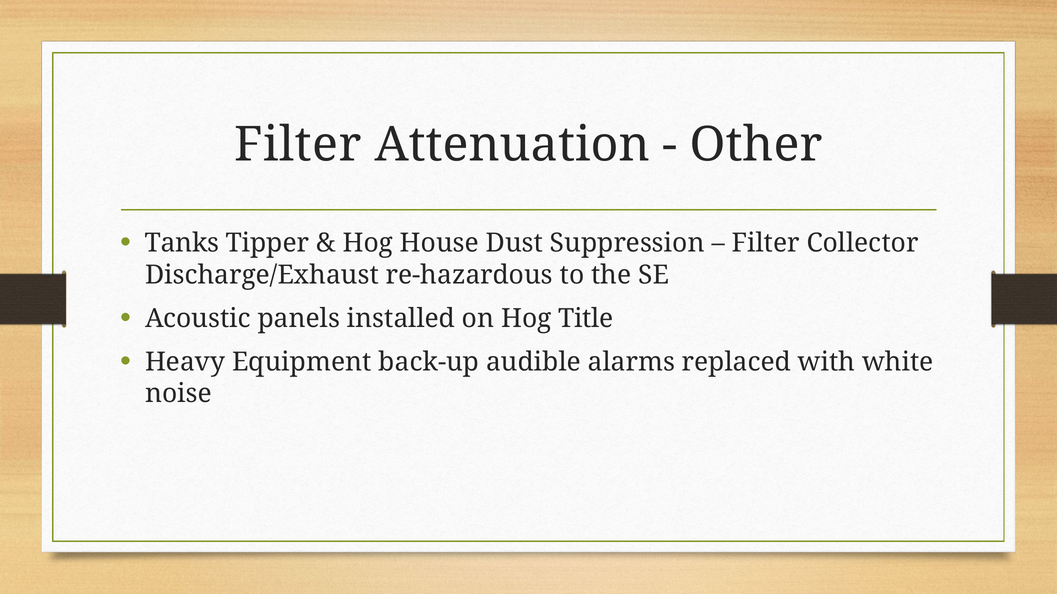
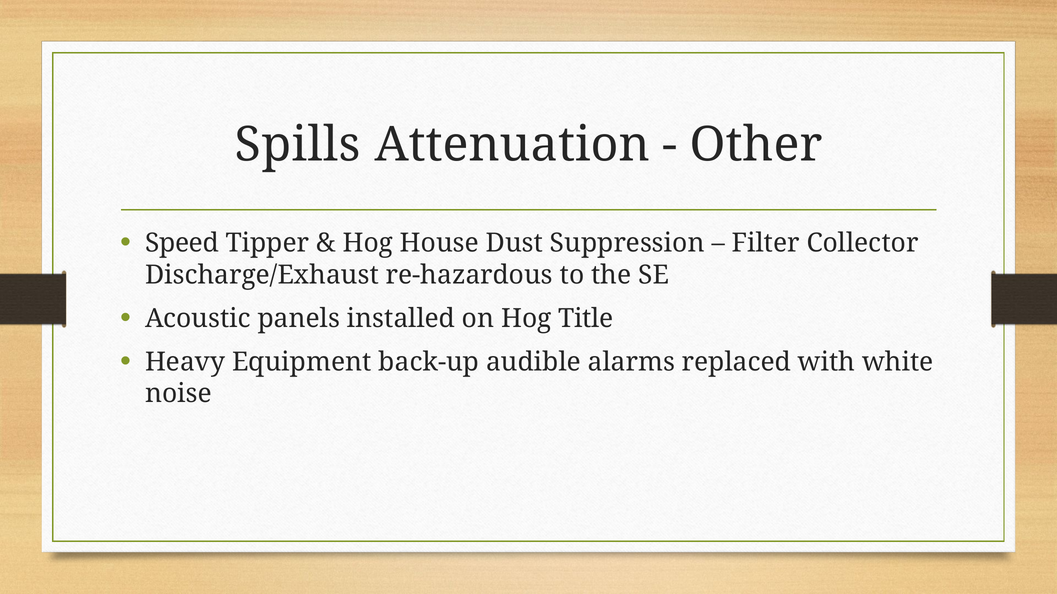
Filter: Filter -> Spills (298, 145)
Tanks: Tanks -> Speed (182, 243)
